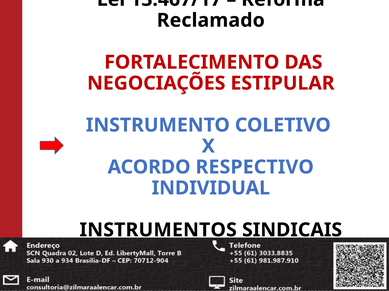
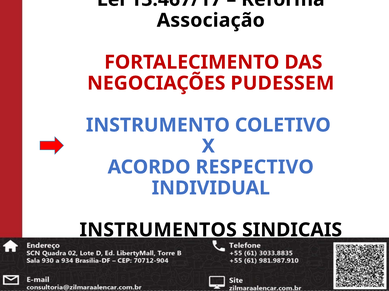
Reclamado: Reclamado -> Associação (211, 20)
ESTIPULAR: ESTIPULAR -> PUDESSEM (282, 83)
